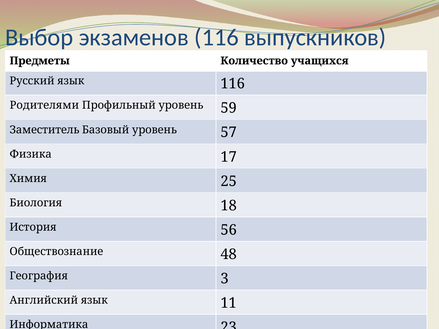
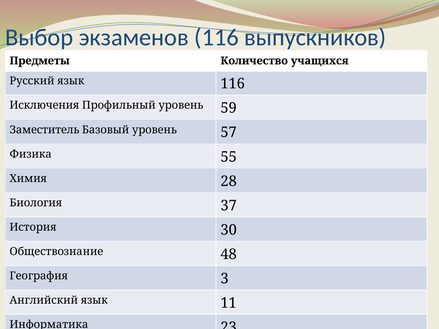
Родителями: Родителями -> Исключения (44, 105)
17: 17 -> 55 (229, 157)
25: 25 -> 28 (229, 181)
18: 18 -> 37 (229, 206)
56: 56 -> 30 (229, 230)
